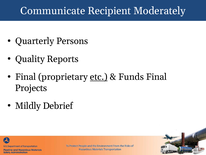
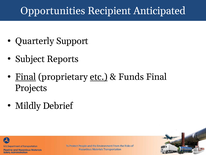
Communicate: Communicate -> Opportunities (53, 11)
Moderately: Moderately -> Anticipated (159, 11)
Persons: Persons -> Support (72, 41)
Quality: Quality -> Subject (30, 59)
Final underline: none -> present (26, 77)
